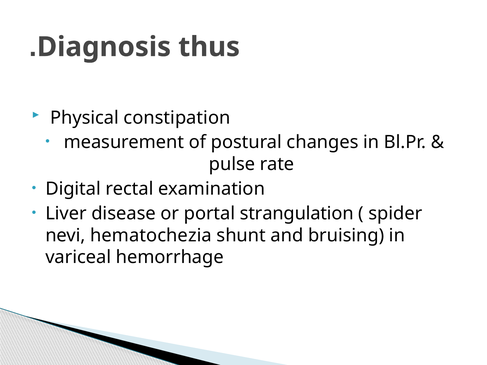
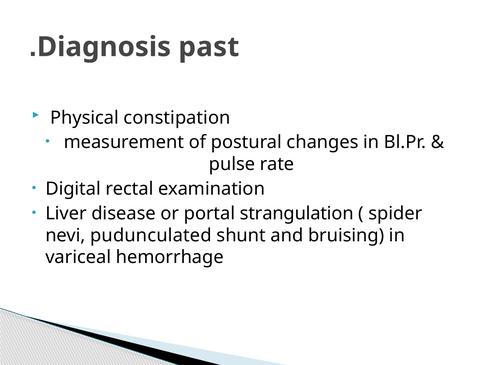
thus: thus -> past (209, 47)
hematochezia: hematochezia -> pudunculated (151, 236)
